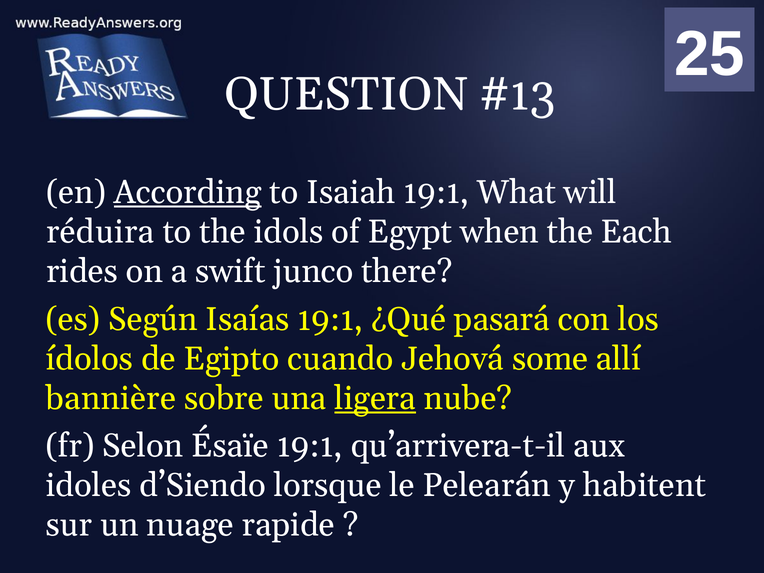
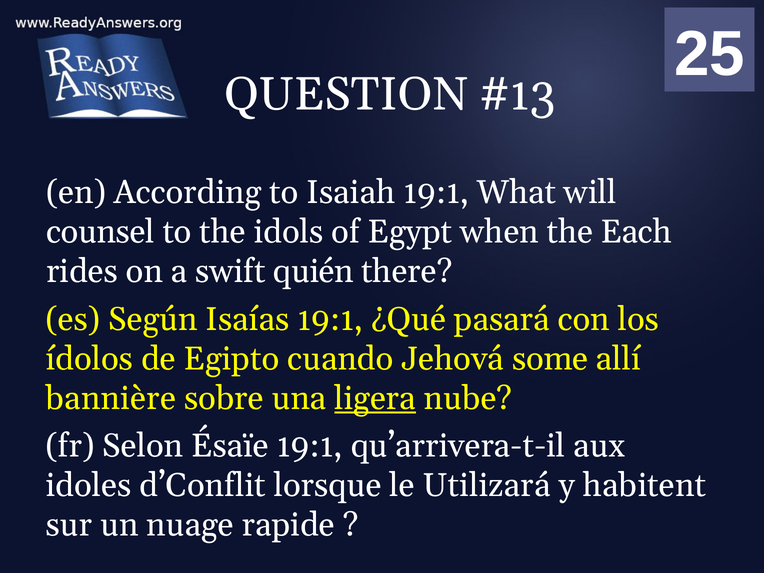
According underline: present -> none (188, 193)
réduira: réduira -> counsel (100, 232)
junco: junco -> quién (313, 271)
d’Siendo: d’Siendo -> d’Conflit (203, 485)
Pelearán: Pelearán -> Utilizará (487, 485)
